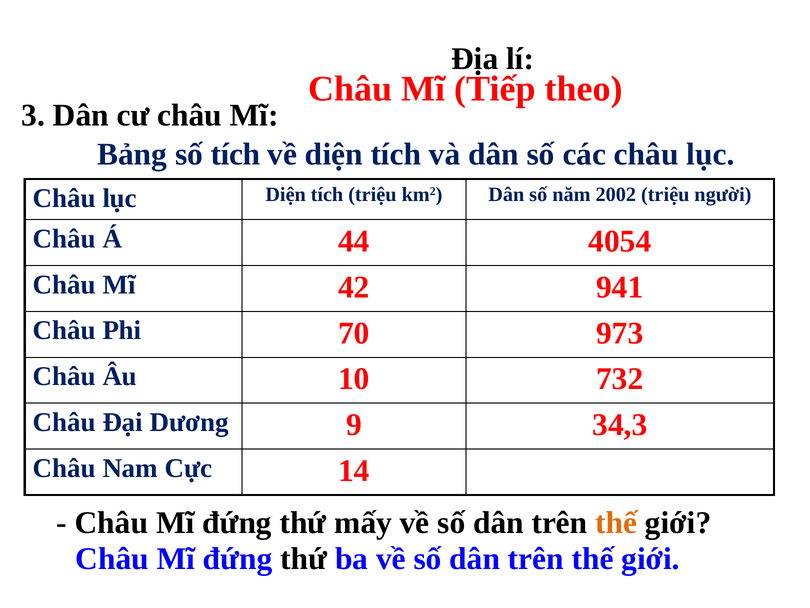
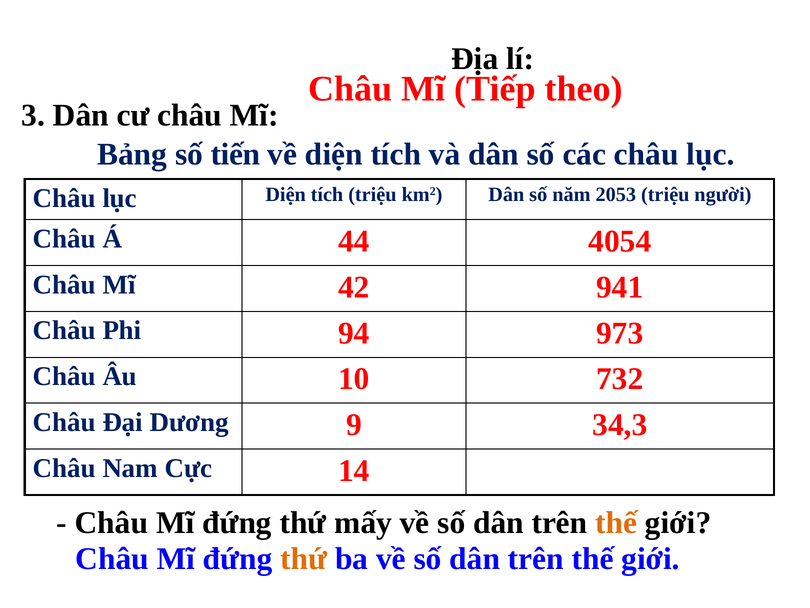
số tích: tích -> tiến (235, 154)
2002: 2002 -> 2053 (616, 194)
70: 70 -> 94 (354, 333)
thứ colour: black -> orange (304, 558)
